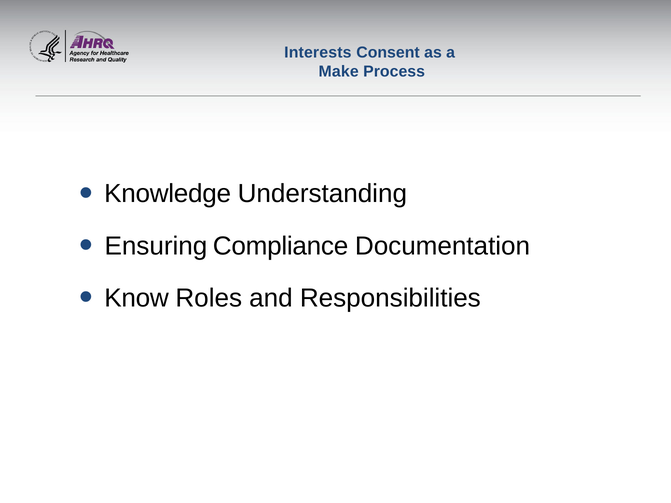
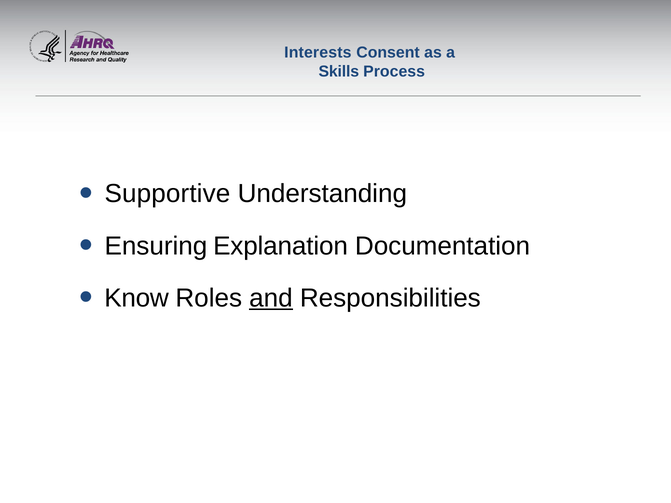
Make: Make -> Skills (339, 72)
Knowledge: Knowledge -> Supportive (167, 194)
Compliance: Compliance -> Explanation (281, 246)
and underline: none -> present (271, 298)
